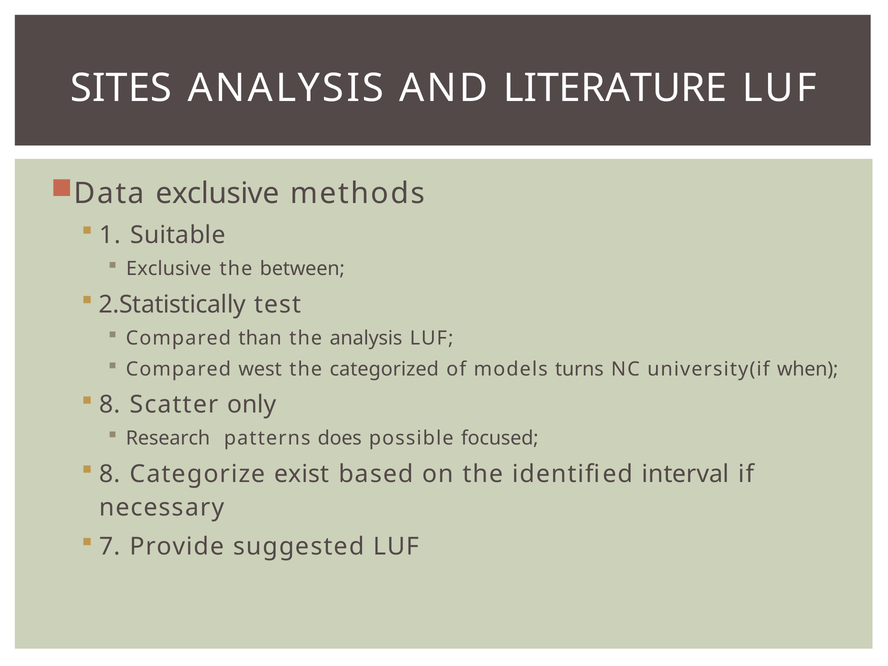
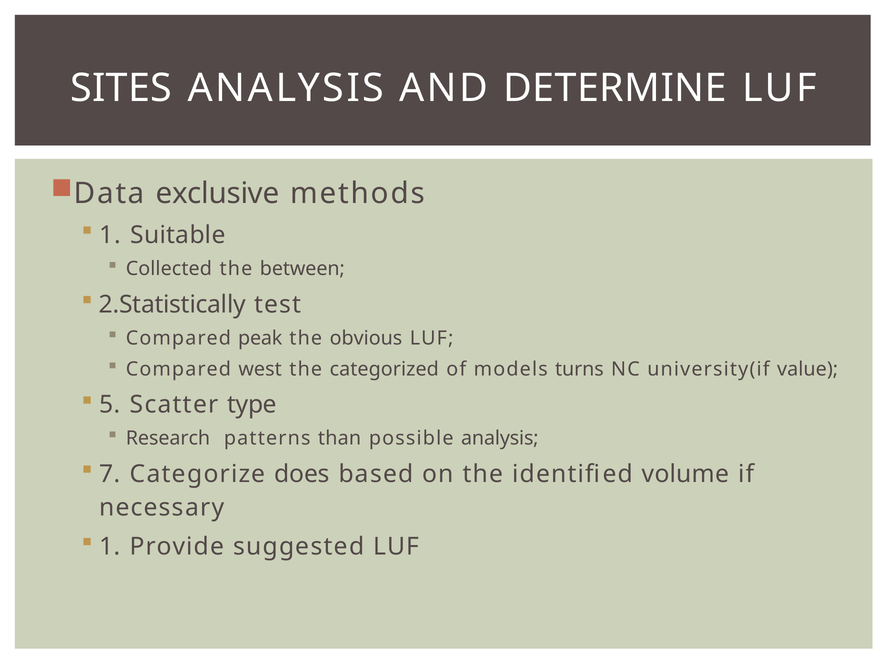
LITERATURE: LITERATURE -> DETERMINE (615, 88)
Exclusive: Exclusive -> Collected (169, 269)
than: than -> peak (260, 338)
the analysis: analysis -> obvious (366, 338)
when: when -> value (808, 369)
8: 8 -> 5 (110, 405)
only: only -> type (252, 405)
does: does -> than (340, 438)
possible focused: focused -> analysis (500, 438)
8: 8 -> 7 (110, 474)
exist: exist -> does (302, 474)
interval: interval -> volume (685, 474)
7: 7 -> 1 (110, 546)
